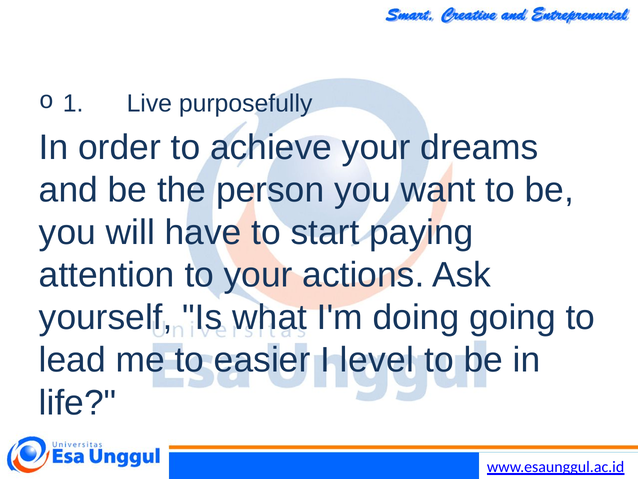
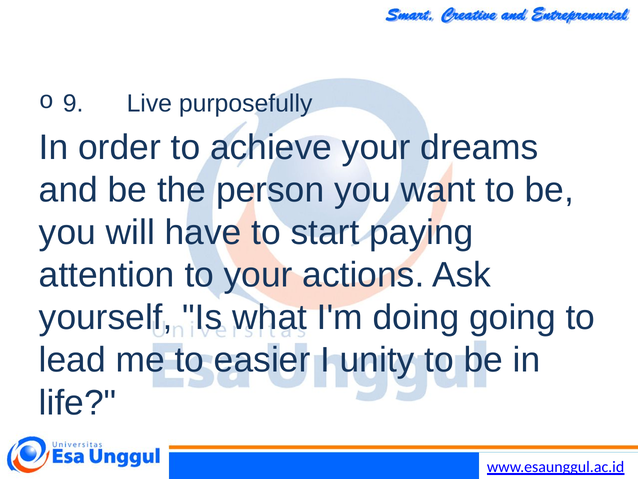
1: 1 -> 9 (73, 103)
level: level -> unity (377, 360)
